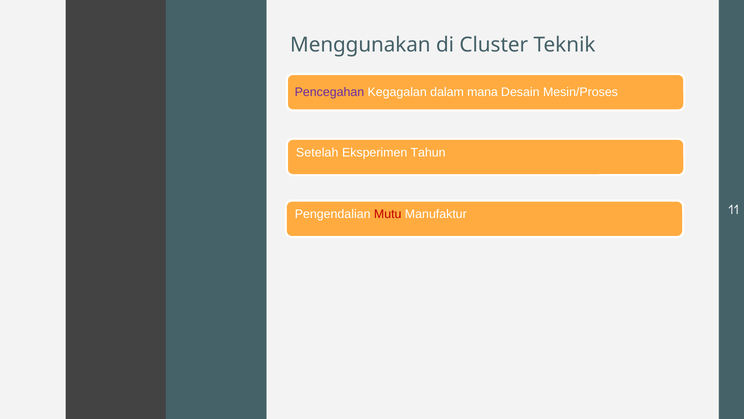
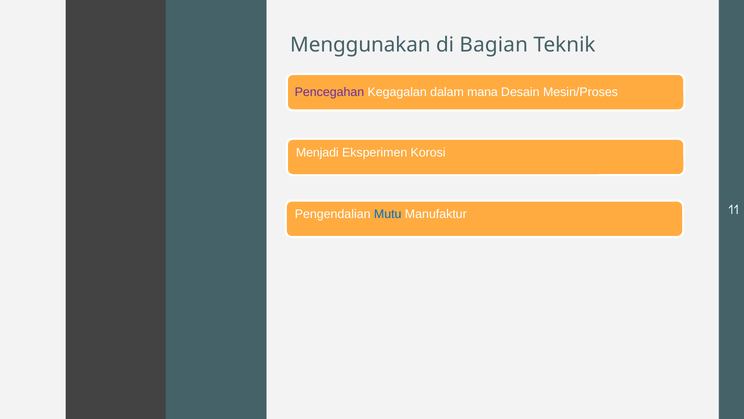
Cluster: Cluster -> Bagian (494, 45)
Setelah: Setelah -> Menjadi (317, 152)
Tahun: Tahun -> Korosi (428, 152)
Mutu colour: red -> blue (388, 214)
